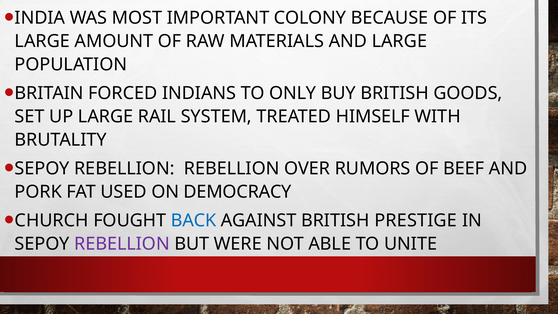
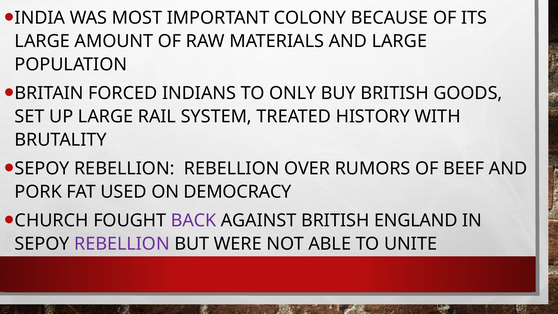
HIMSELF: HIMSELF -> HISTORY (373, 117)
BACK colour: blue -> purple (194, 220)
PRESTIGE: PRESTIGE -> ENGLAND (416, 220)
